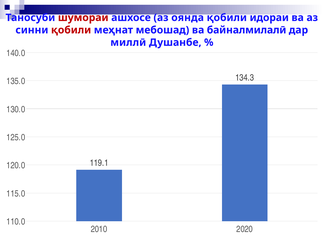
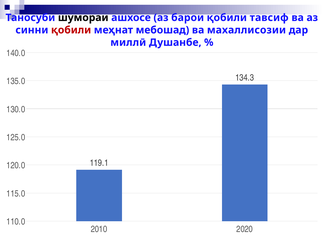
шумораи colour: red -> black (83, 18)
оянда: оянда -> барои (188, 18)
идораи: идораи -> тавсиф (269, 18)
байналмилалӣ: байналмилалӣ -> махаллисозии (246, 30)
